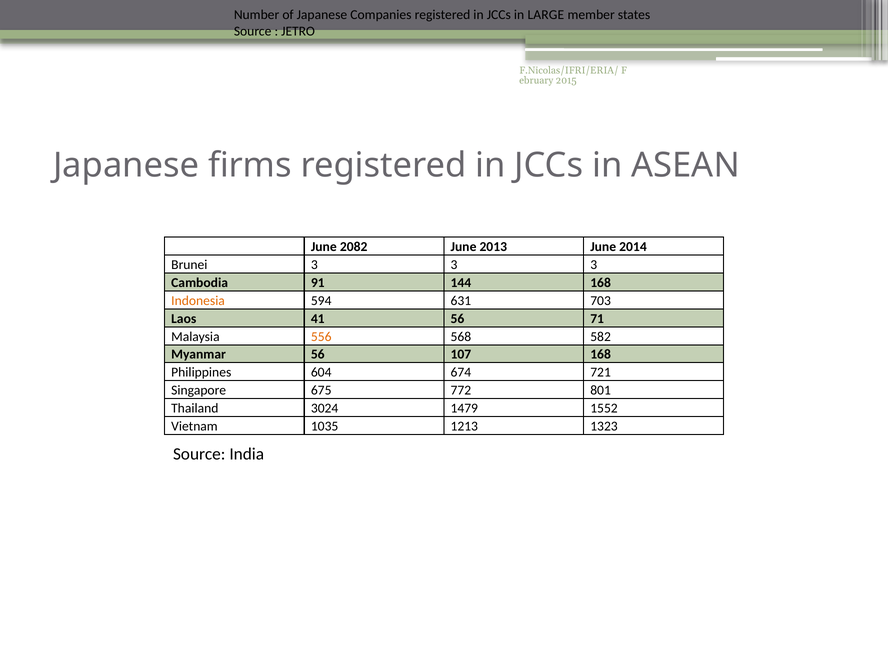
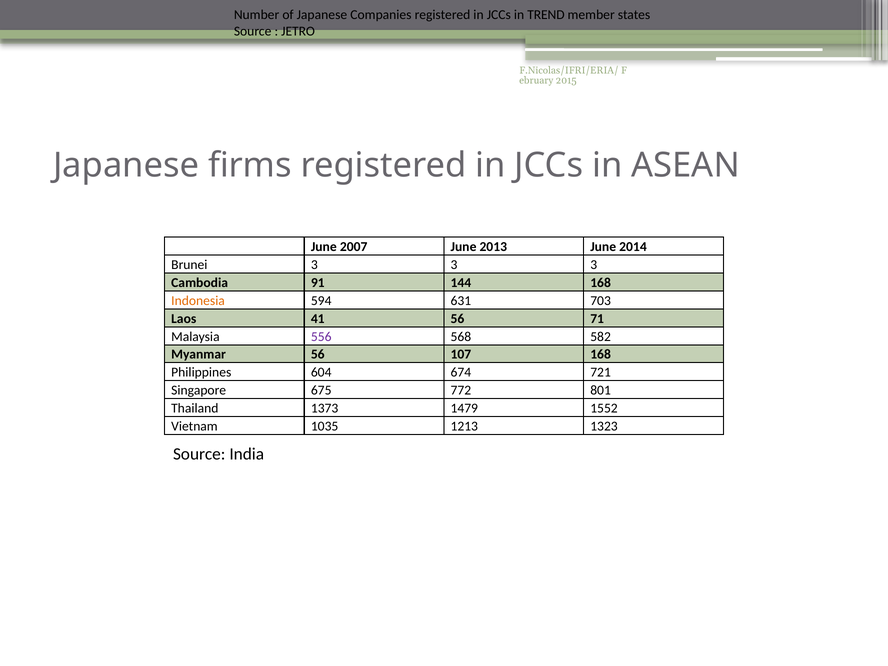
LARGE: LARGE -> TREND (546, 15)
2082: 2082 -> 2007 (354, 247)
556 colour: orange -> purple (321, 337)
3024: 3024 -> 1373 (325, 408)
